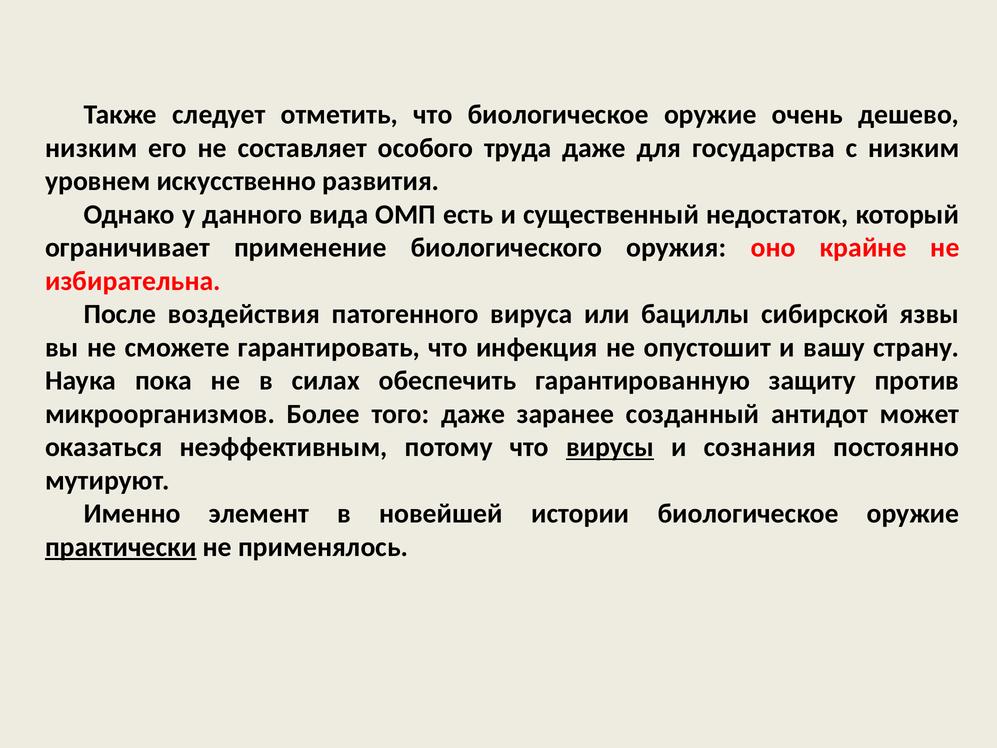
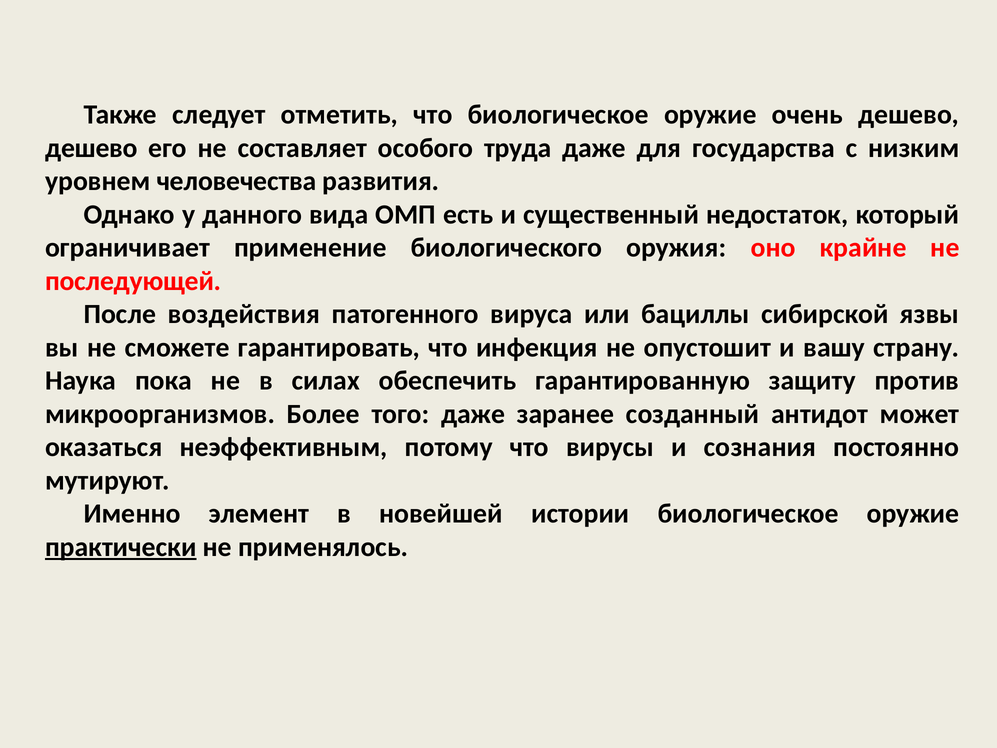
низким: низким -> дешево (91, 148)
искусственно: искусственно -> человечества (236, 181)
избирательна: избирательна -> последующей (133, 281)
вирусы underline: present -> none (610, 447)
